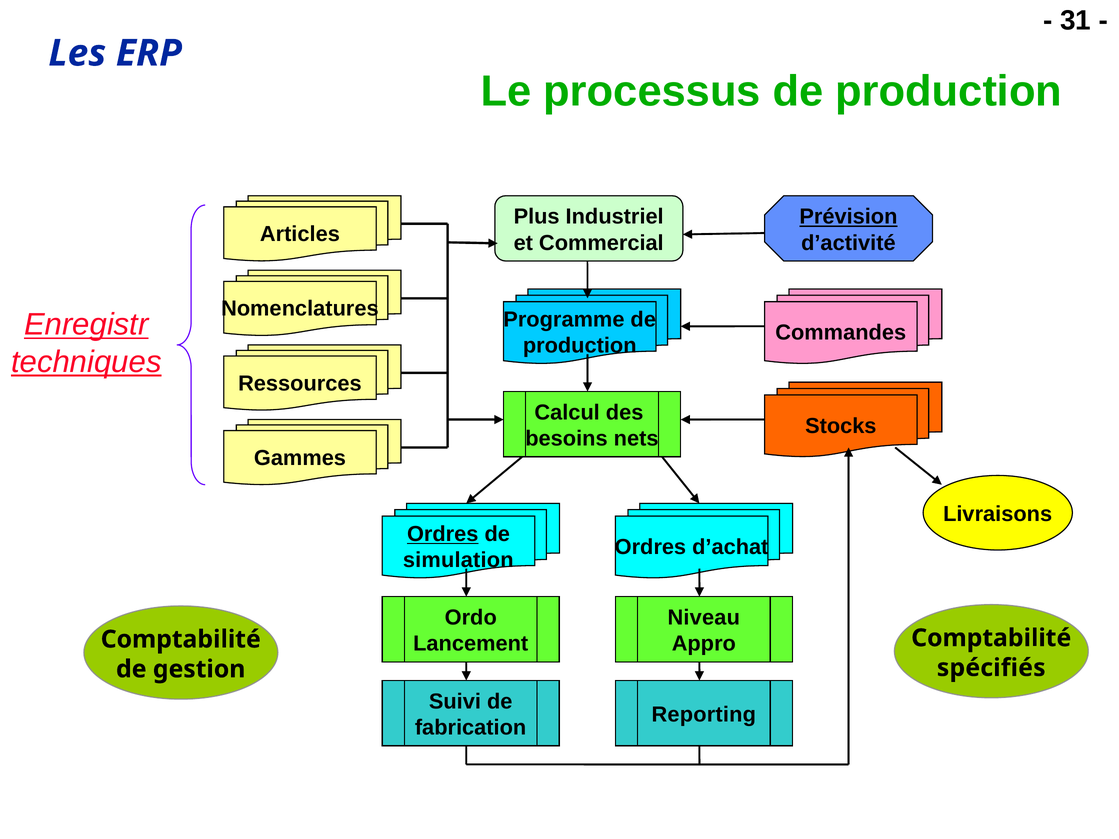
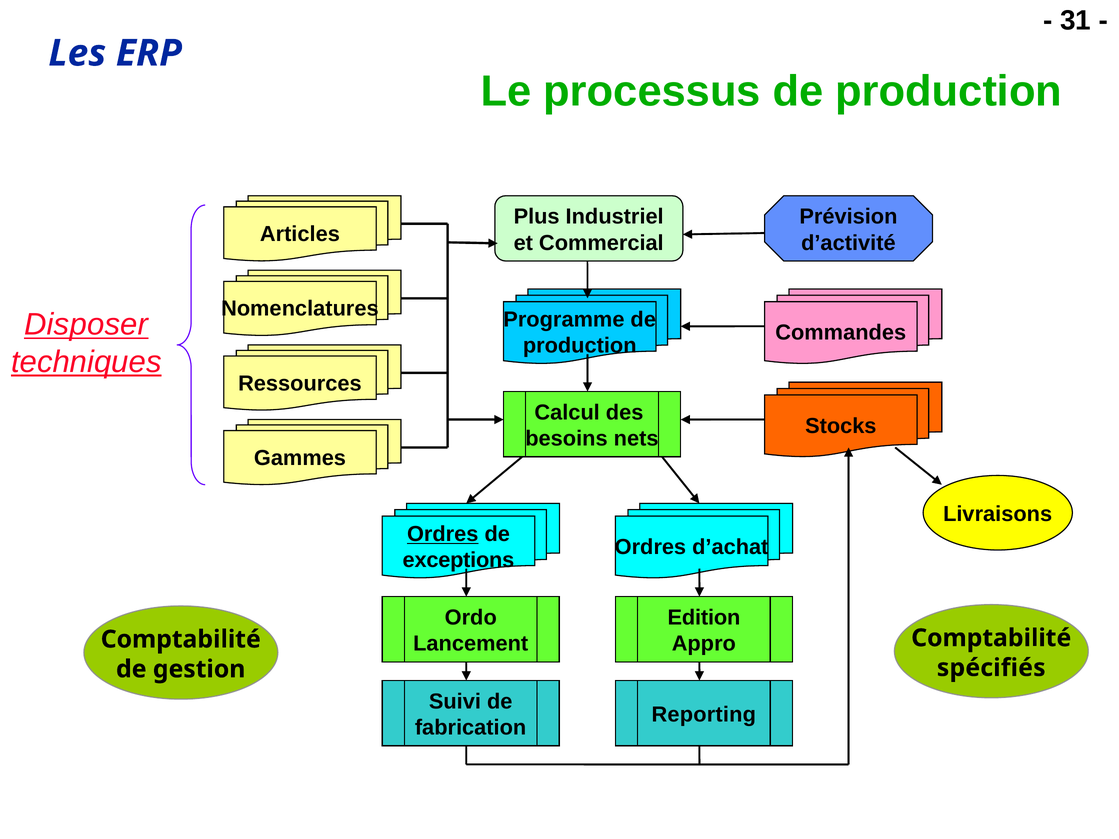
Prévision underline: present -> none (848, 217)
Enregistr: Enregistr -> Disposer (86, 325)
simulation: simulation -> exceptions (458, 560)
Niveau: Niveau -> Edition (704, 618)
